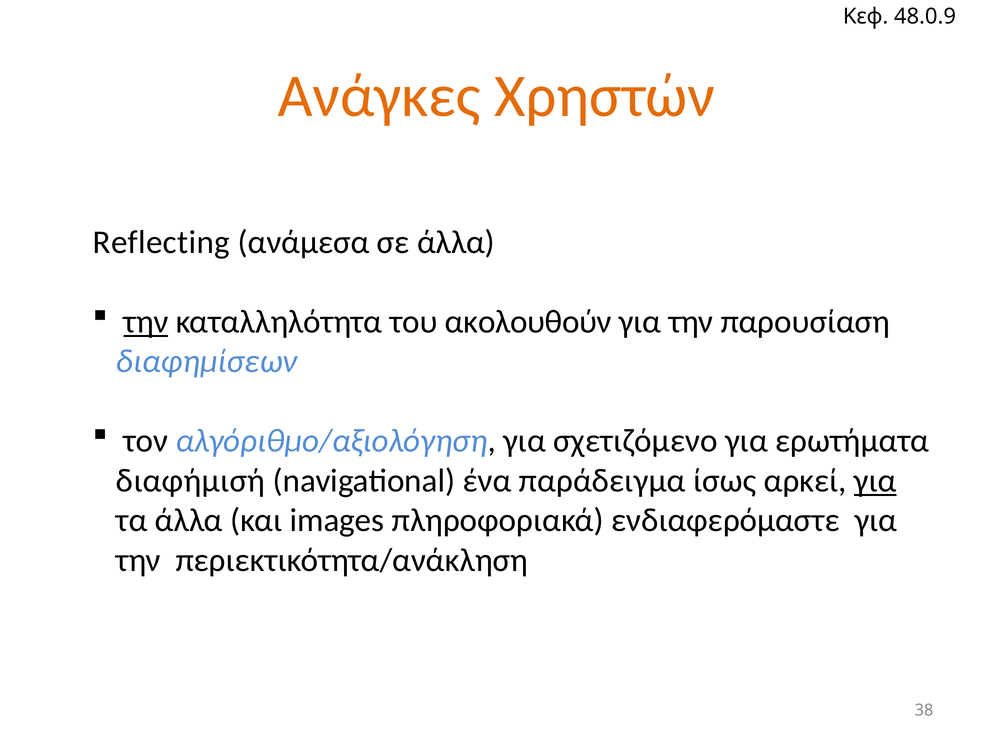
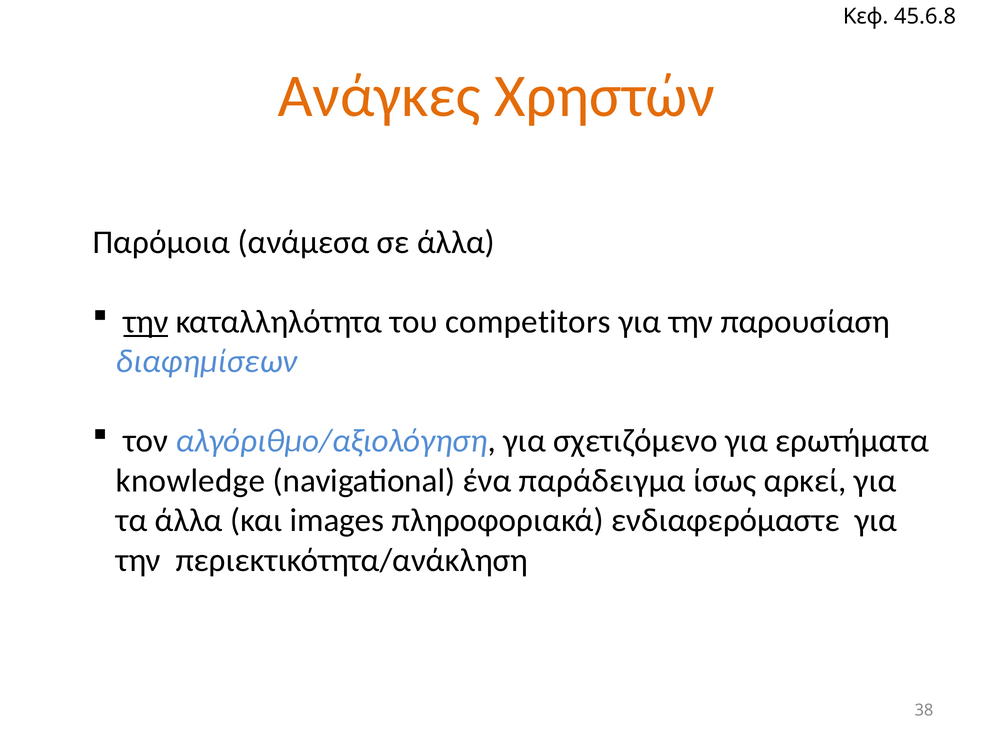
48.0.9: 48.0.9 -> 45.6.8 (925, 16)
Reflecting: Reflecting -> Παρόμοια (161, 242)
ακολουθούν: ακολουθούν -> competitors (528, 322)
διαφήμισή: διαφήμισή -> knowledge (191, 480)
για underline: present -> none (875, 480)
